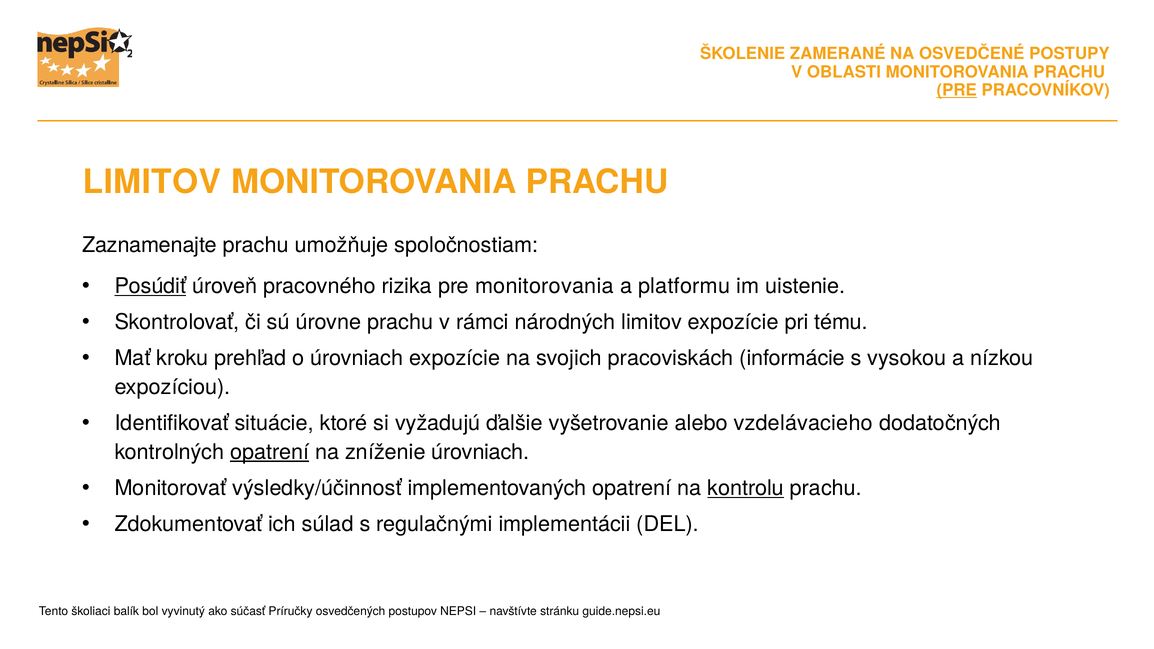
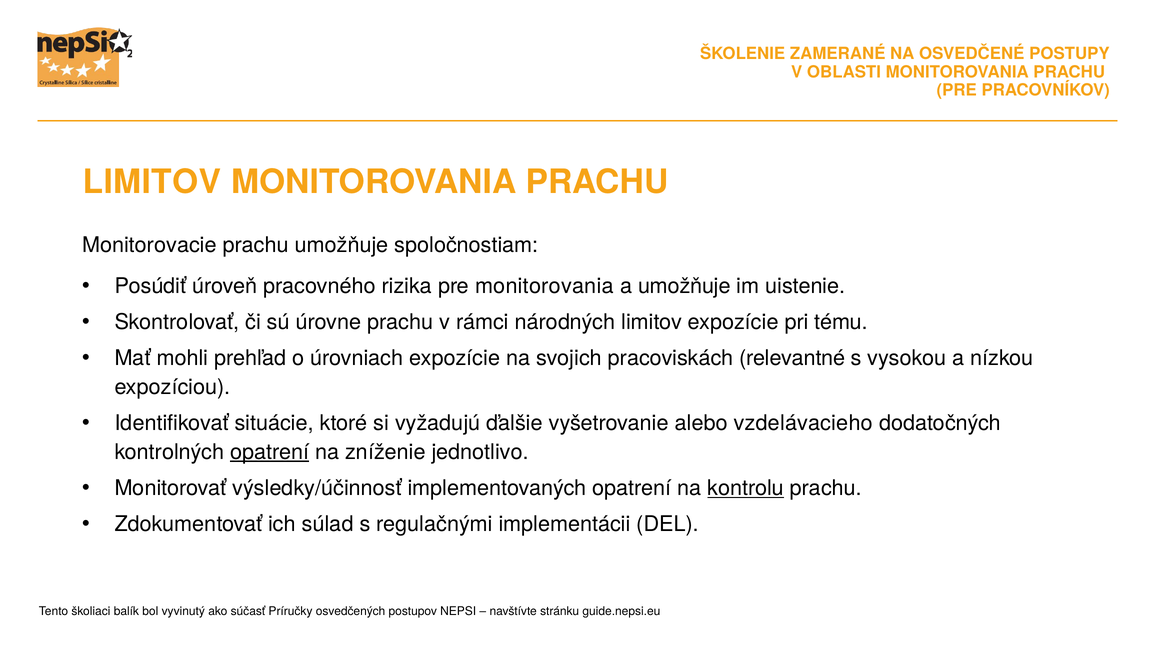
PRE underline: present -> none (957, 90)
Zaznamenajte: Zaznamenajte -> Monitorovacie (149, 245)
Posúdiť underline: present -> none (150, 286)
a platformu: platformu -> umožňuje (684, 286)
kroku: kroku -> mohli (182, 358)
informácie: informácie -> relevantné (792, 358)
zníženie úrovniach: úrovniach -> jednotlivo (480, 452)
